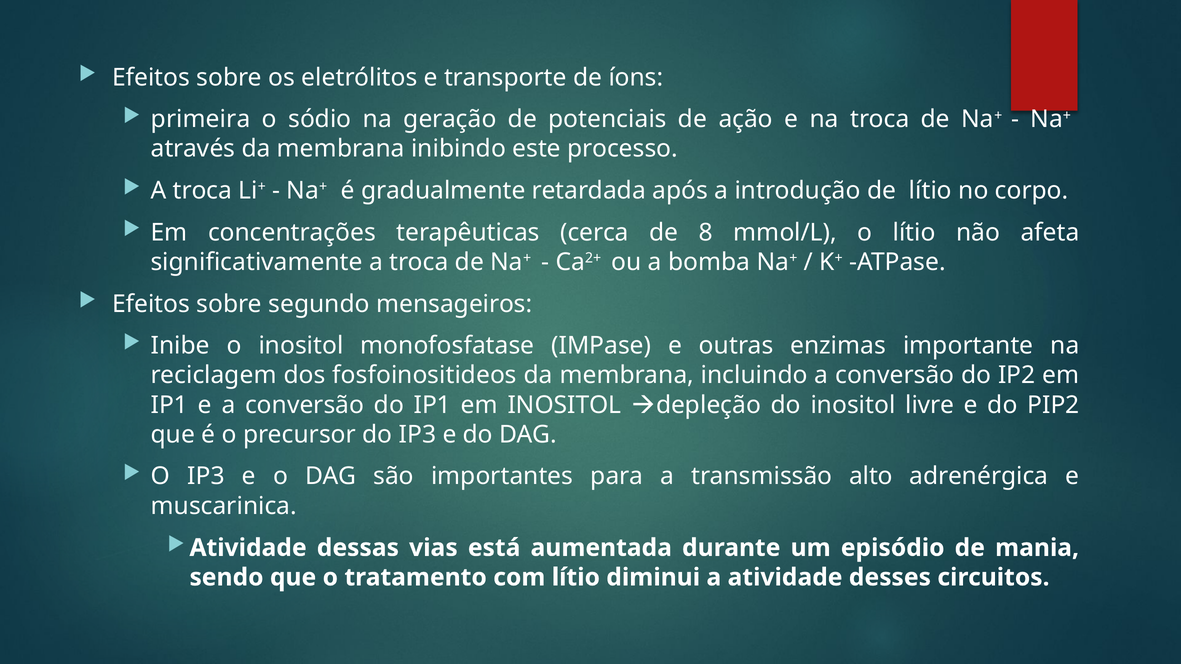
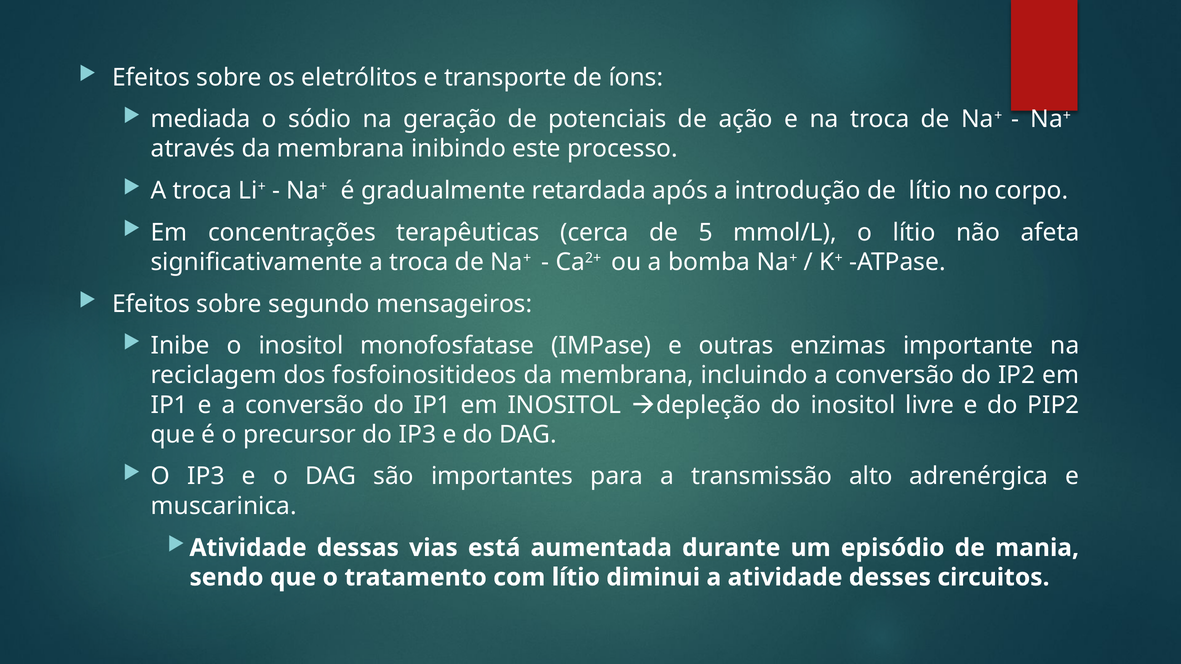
primeira: primeira -> mediada (201, 119)
8: 8 -> 5 (706, 233)
